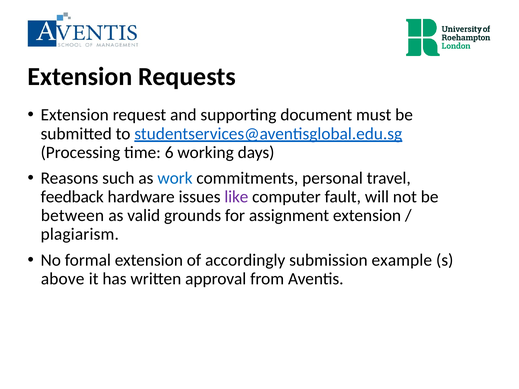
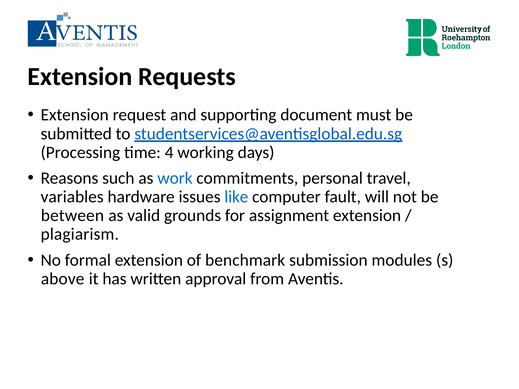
6: 6 -> 4 (169, 152)
feedback: feedback -> variables (72, 197)
like colour: purple -> blue (236, 197)
accordingly: accordingly -> benchmark (245, 260)
example: example -> modules (402, 260)
